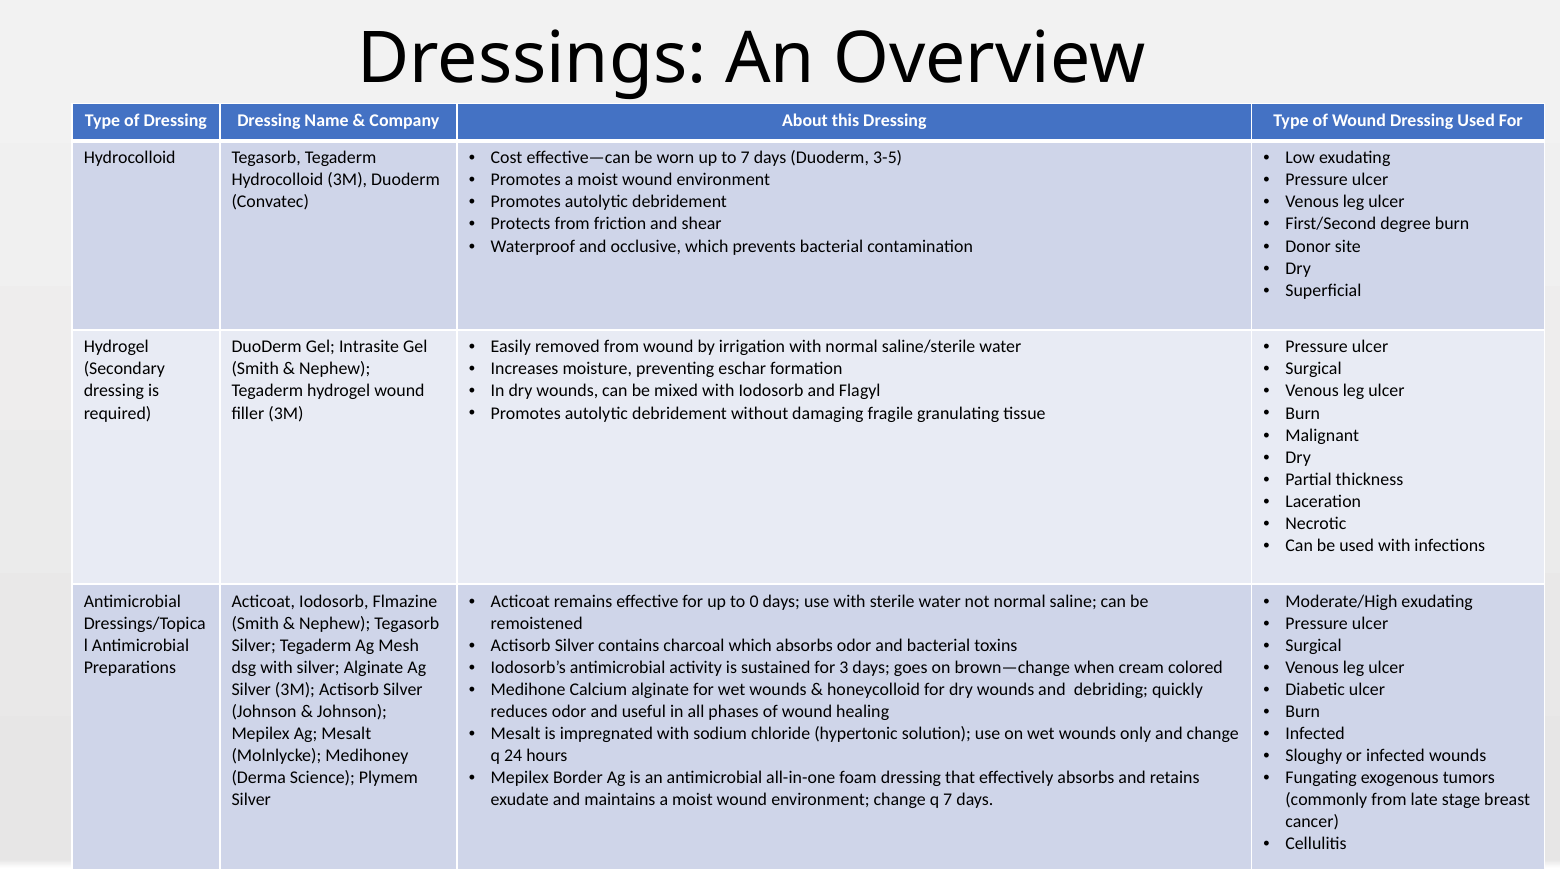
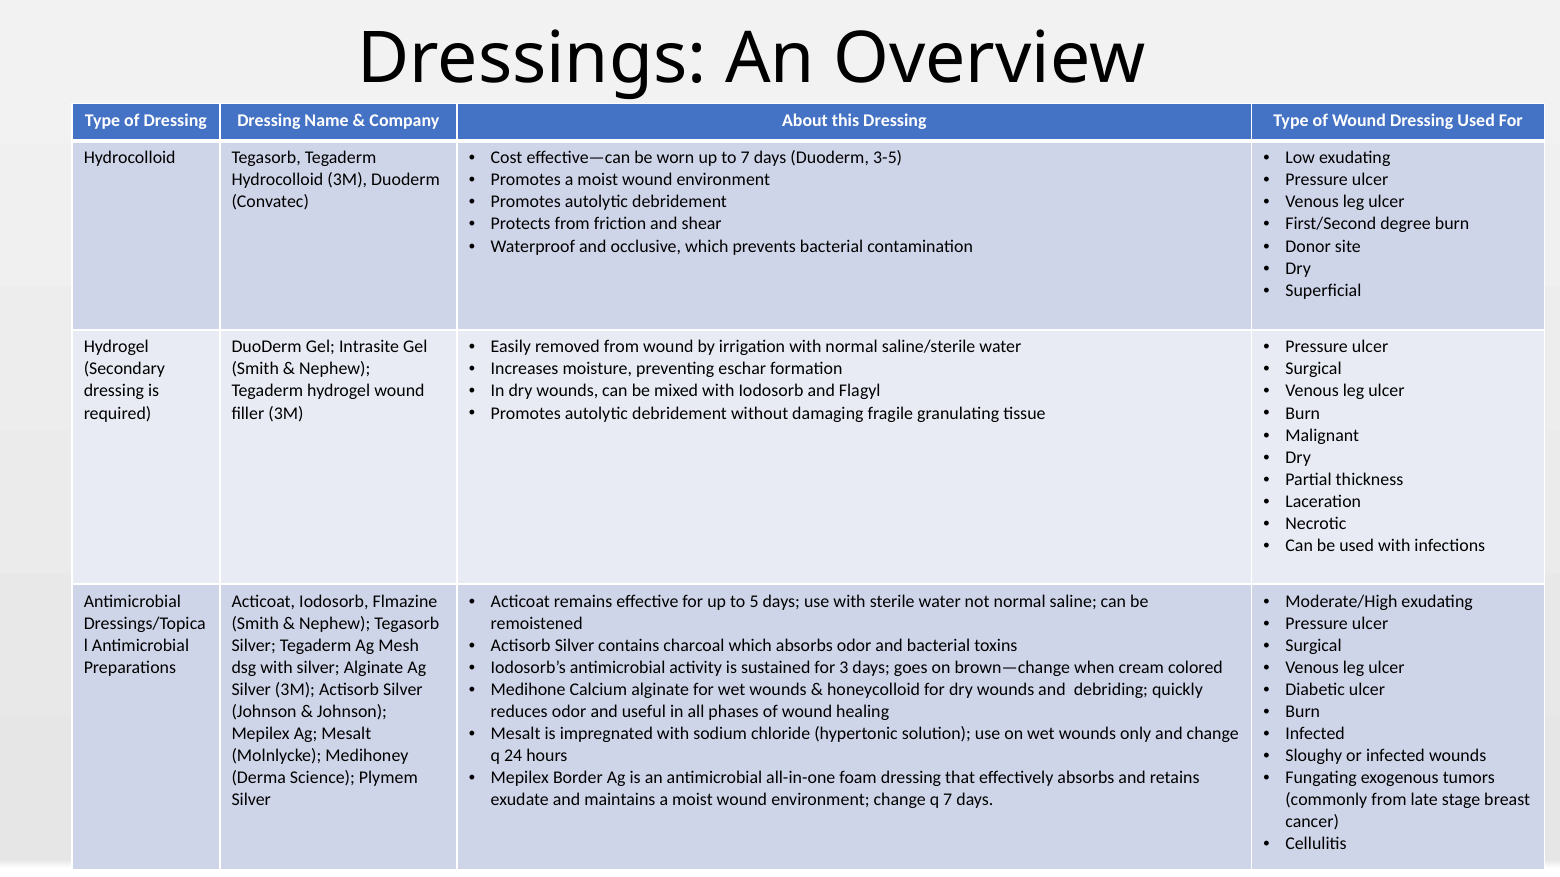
0: 0 -> 5 (754, 602)
